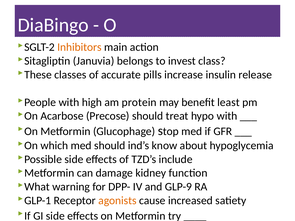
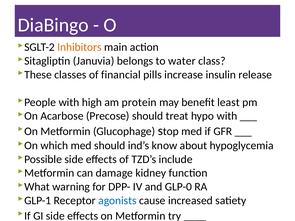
invest: invest -> water (182, 61)
accurate: accurate -> financial (121, 75)
GLP-9: GLP-9 -> GLP-0 (178, 187)
agonists colour: orange -> blue (117, 201)
